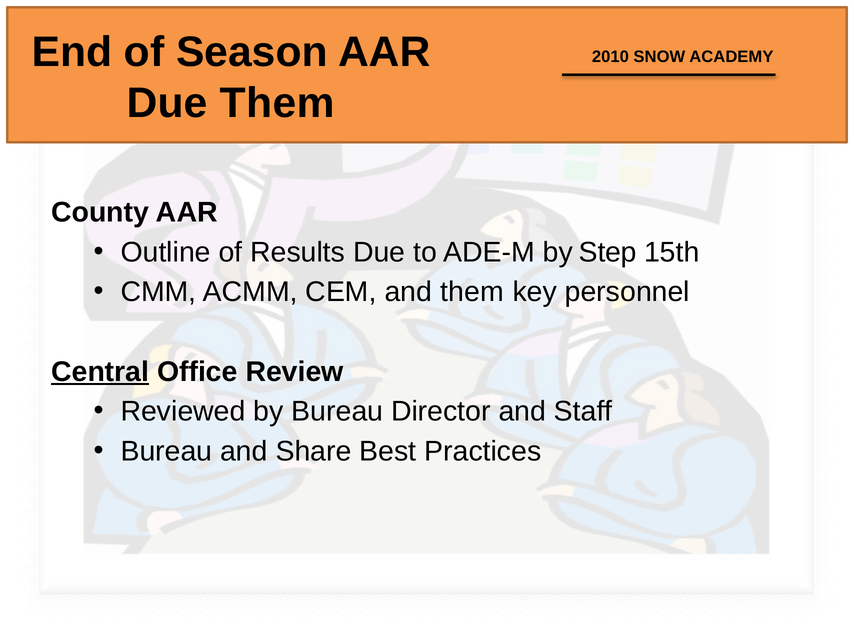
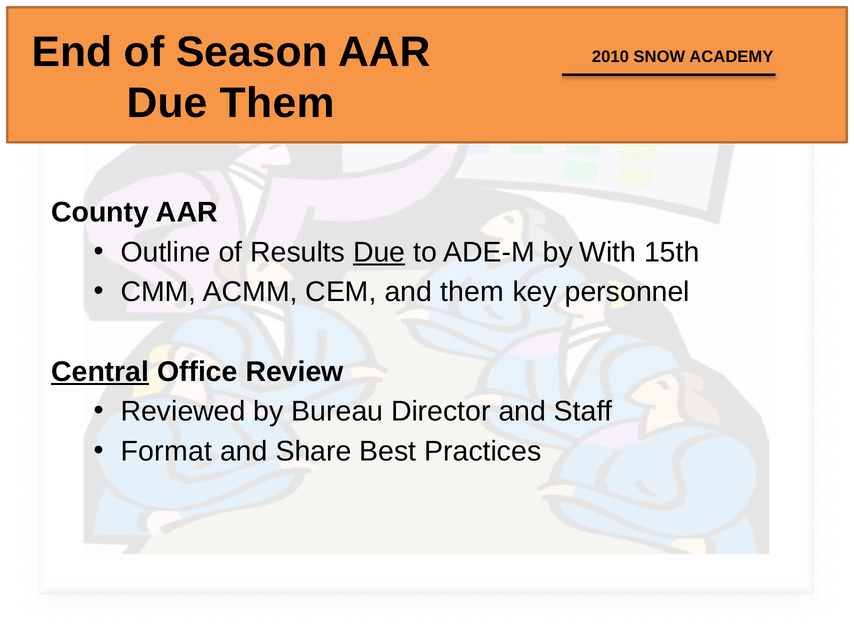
Due underline: none -> present (379, 252)
Step: Step -> With (608, 252)
Bureau: Bureau -> Format (166, 452)
